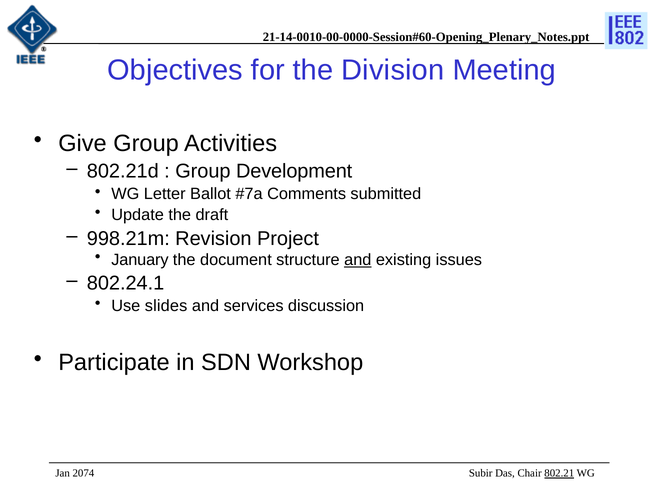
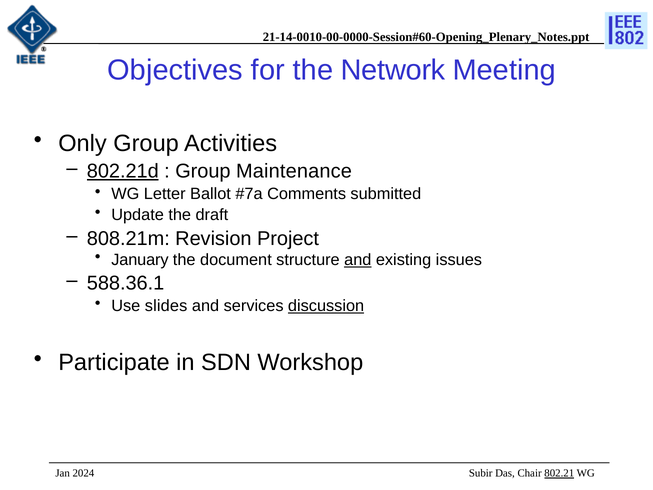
Division: Division -> Network (393, 70)
Give: Give -> Only (82, 144)
802.21d underline: none -> present (123, 171)
Development: Development -> Maintenance (294, 171)
998.21m: 998.21m -> 808.21m (128, 238)
802.24.1: 802.24.1 -> 588.36.1 (126, 283)
discussion underline: none -> present (326, 306)
2074: 2074 -> 2024 (83, 473)
